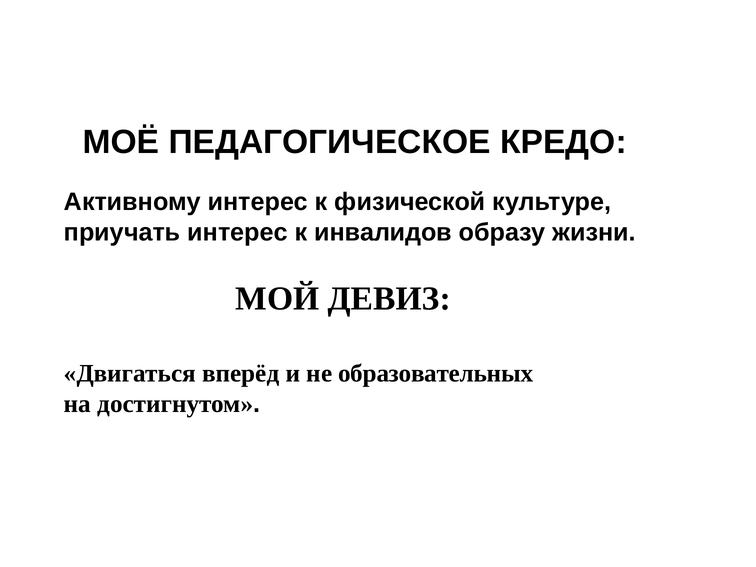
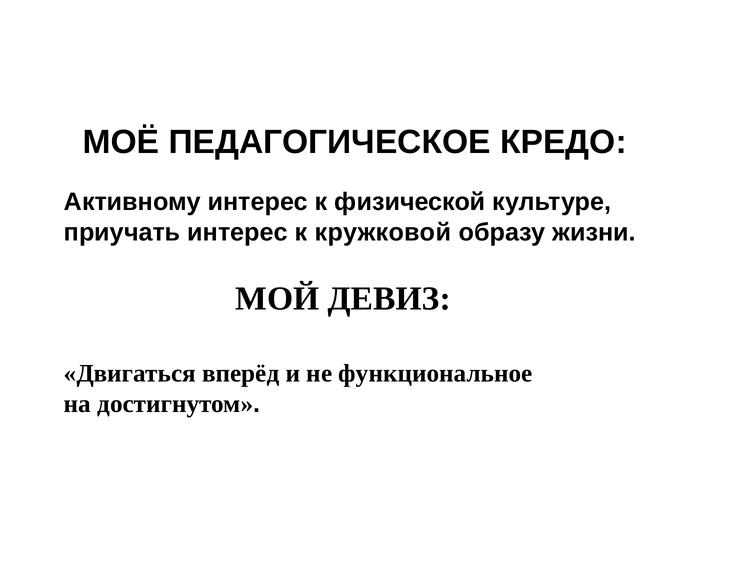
инвалидов: инвалидов -> кружковой (383, 232)
образовательных: образовательных -> функциональное (435, 374)
